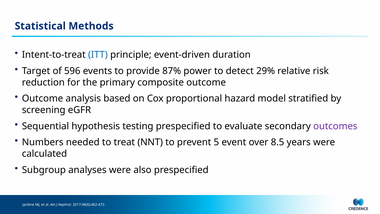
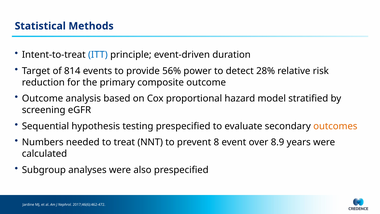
596: 596 -> 814 (72, 71)
87%: 87% -> 56% (172, 71)
29%: 29% -> 28% (266, 71)
outcomes colour: purple -> orange (335, 126)
5: 5 -> 8 (216, 142)
8.5: 8.5 -> 8.9 (278, 142)
